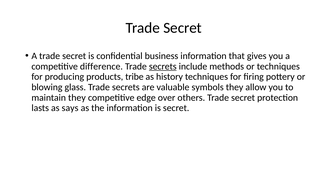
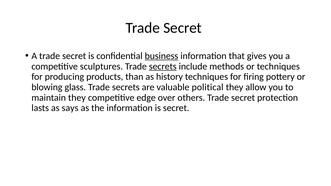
business underline: none -> present (162, 56)
difference: difference -> sculptures (101, 66)
tribe: tribe -> than (134, 77)
symbols: symbols -> political (208, 87)
